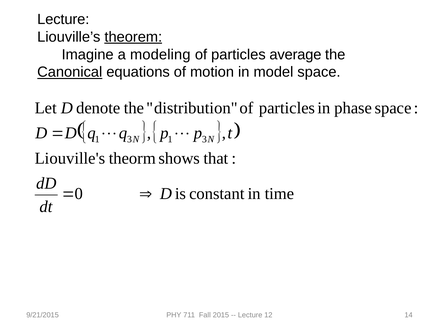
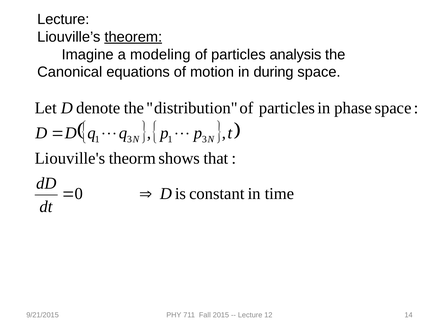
average: average -> analysis (295, 54)
Canonical underline: present -> none (70, 72)
model: model -> during (274, 72)
